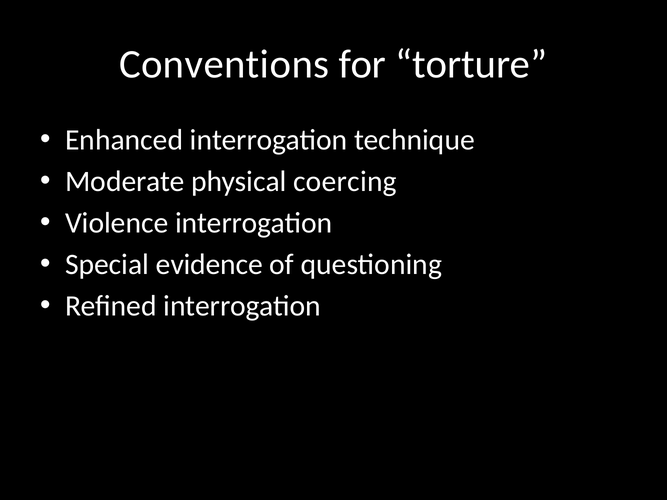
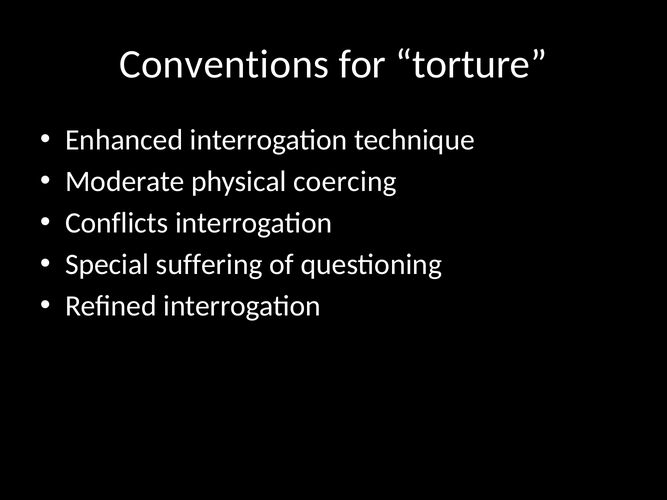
Violence: Violence -> Conflicts (117, 223)
evidence: evidence -> suffering (209, 264)
